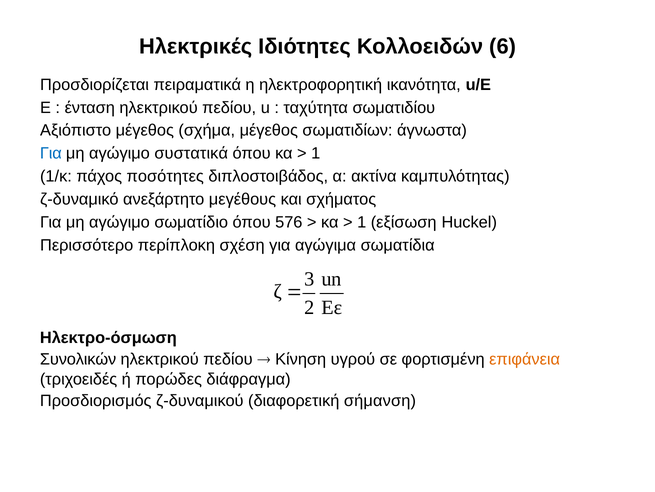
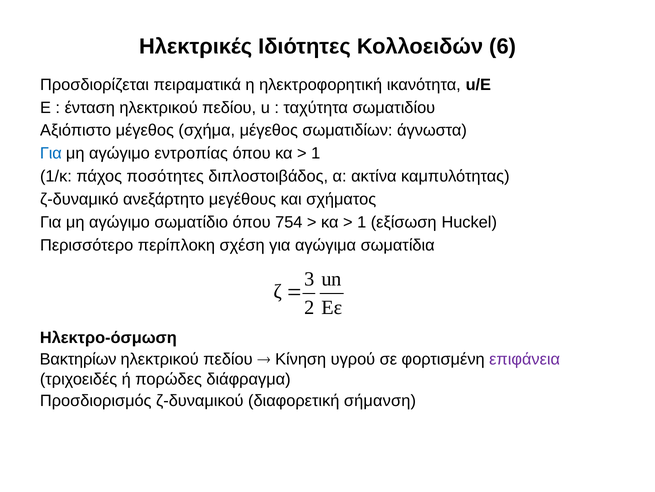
συστατικά: συστατικά -> εντροπίας (191, 153)
576: 576 -> 754 (289, 222)
Συνολικών: Συνολικών -> Βακτηρίων (78, 359)
επιφάνεια colour: orange -> purple (525, 359)
